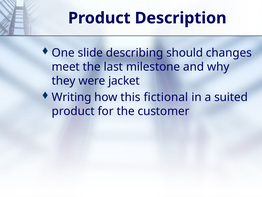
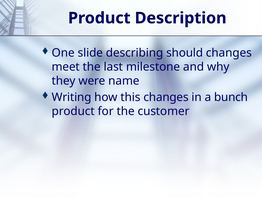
jacket: jacket -> name (124, 81)
this fictional: fictional -> changes (166, 97)
suited: suited -> bunch (231, 97)
